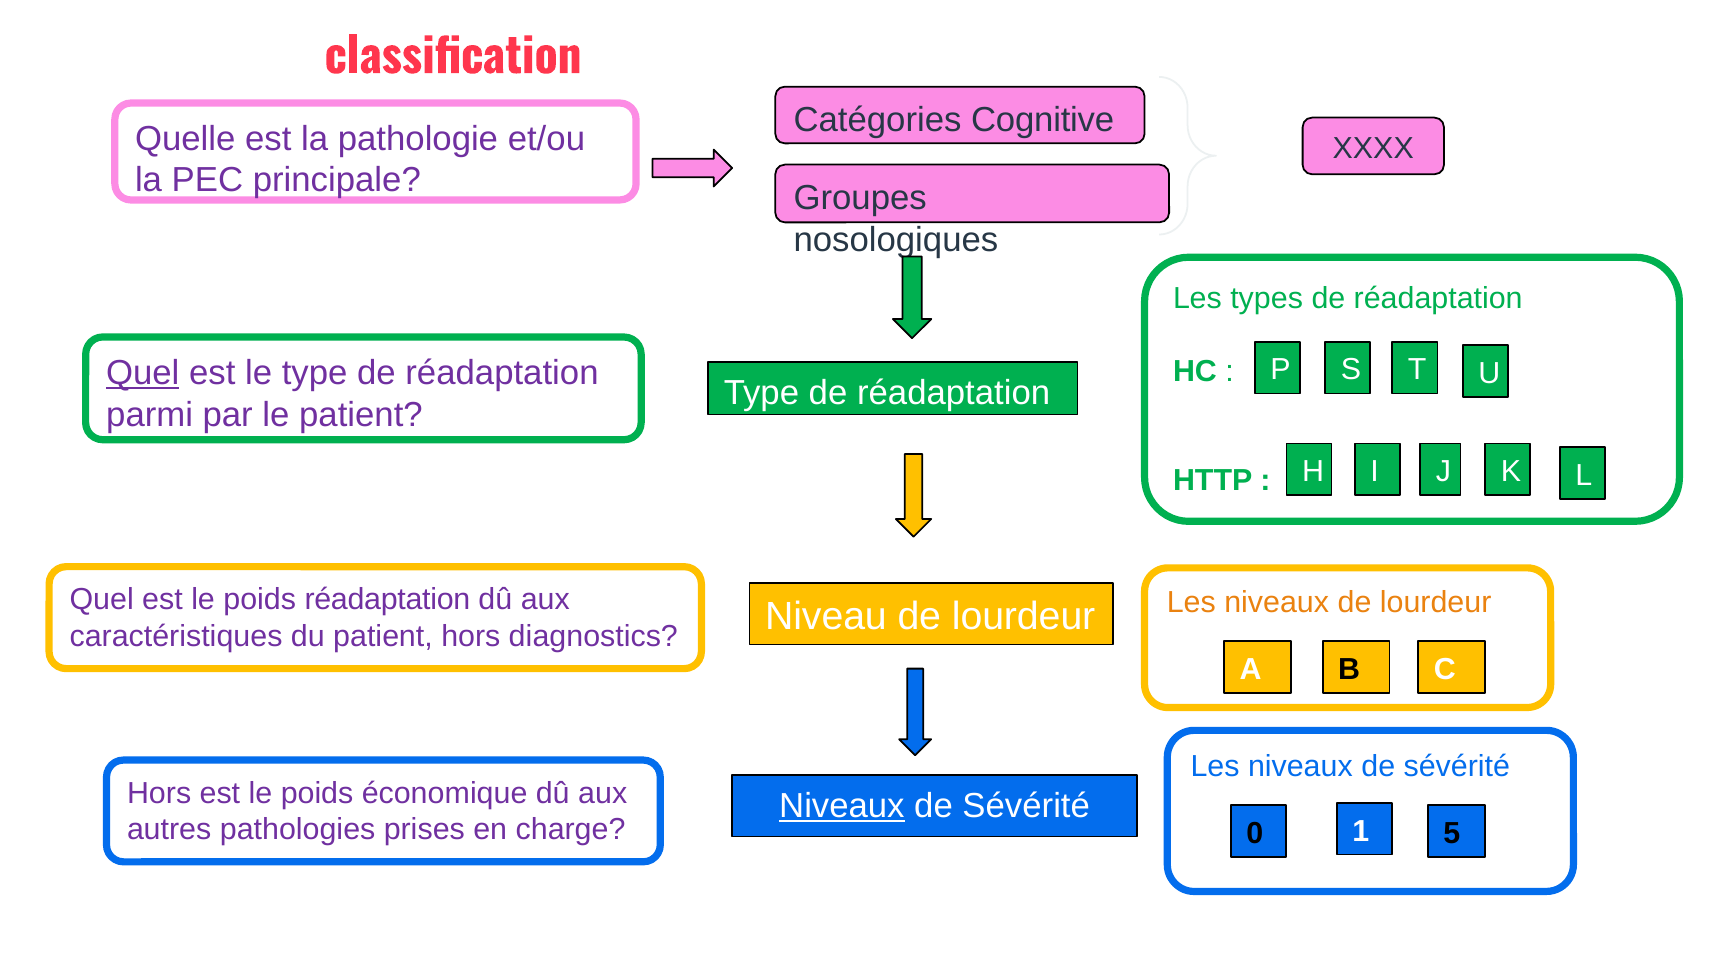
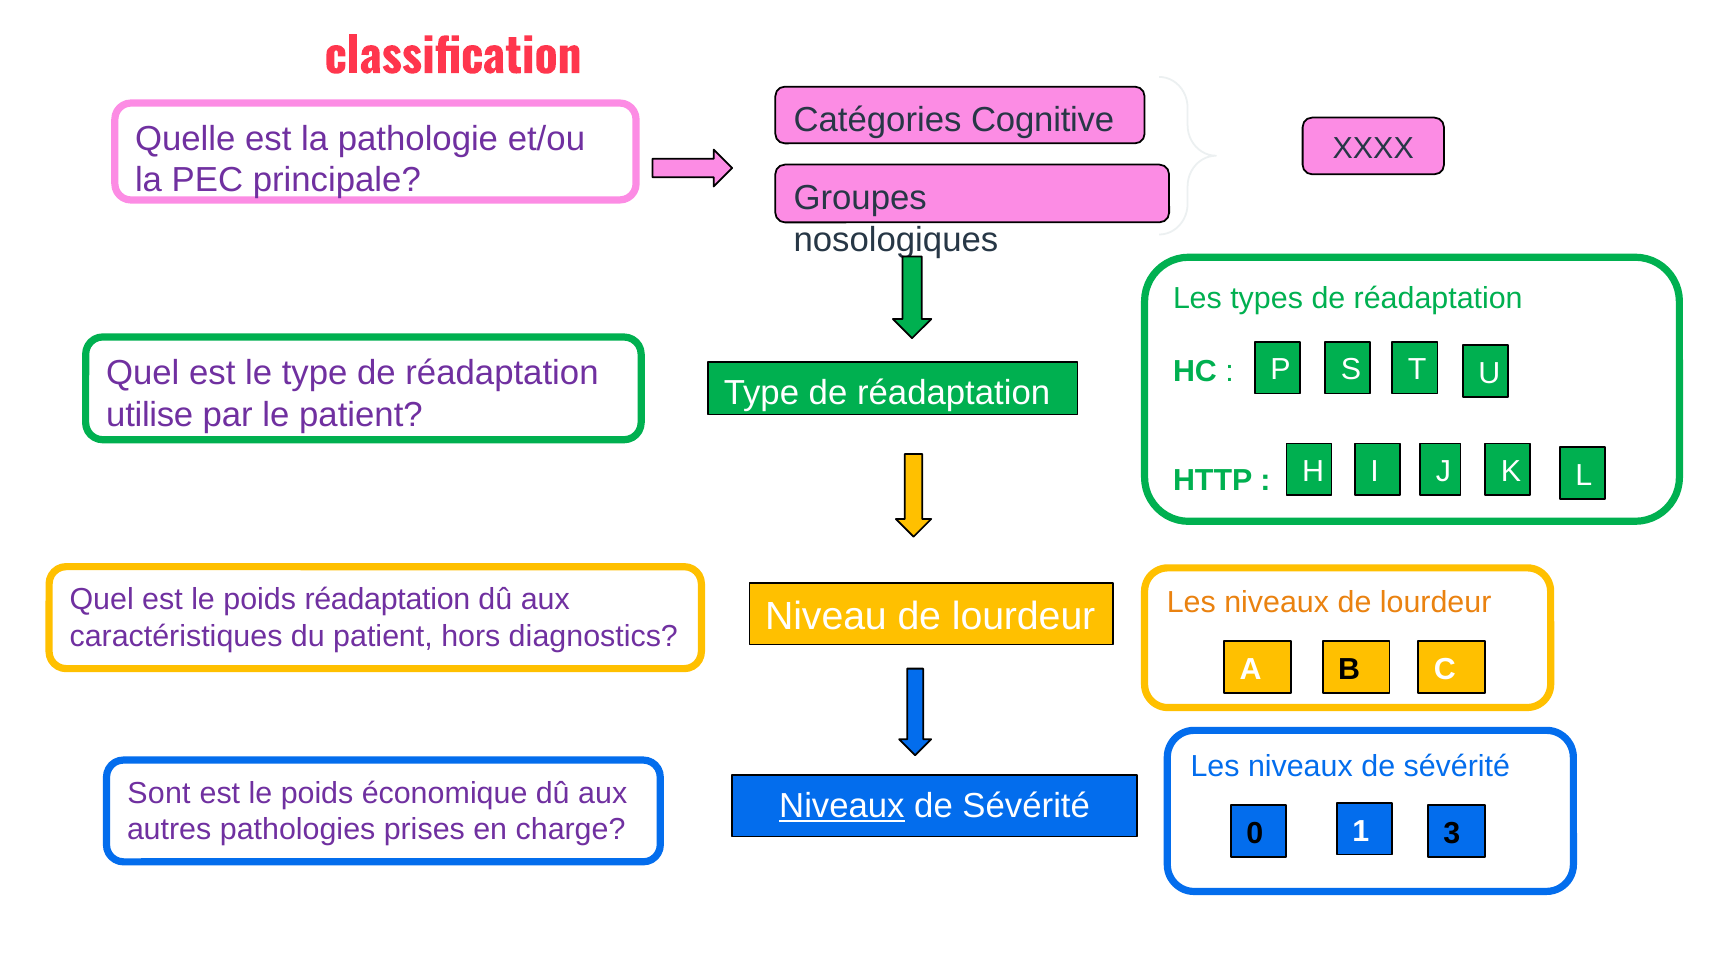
Quel underline: present -> none (143, 373)
parmi: parmi -> utilise (150, 415)
Hors: Hors -> Sont (159, 793)
5: 5 -> 3 (1452, 833)
